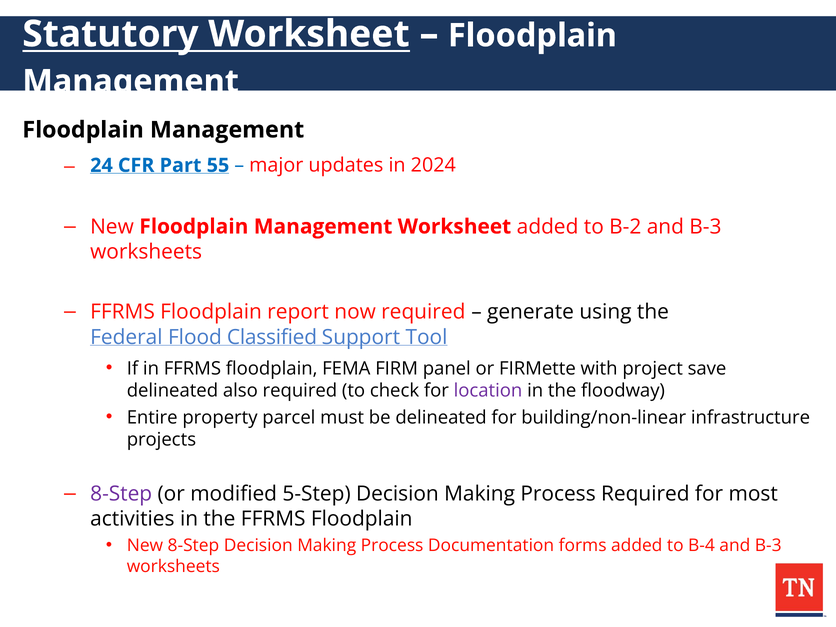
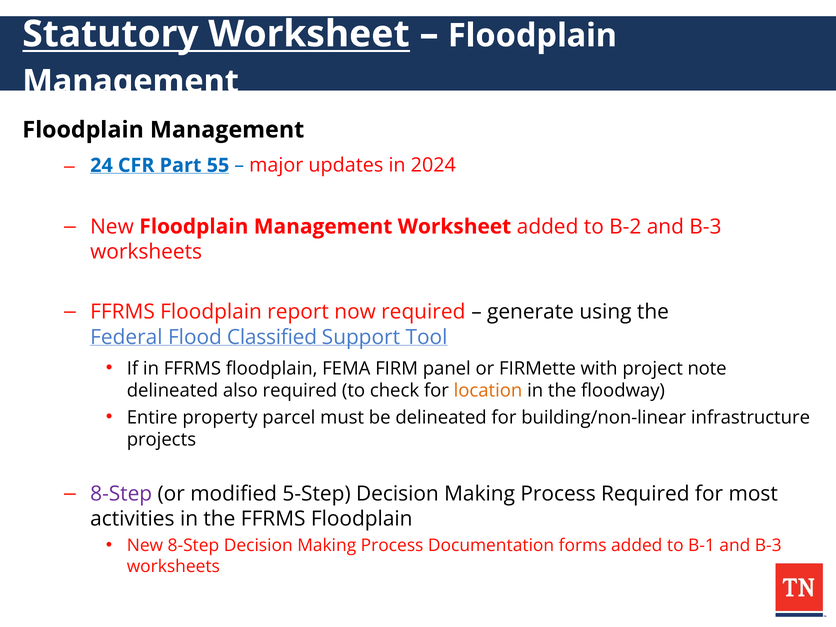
save: save -> note (707, 368)
location colour: purple -> orange (488, 391)
B-4: B-4 -> B-1 (701, 546)
